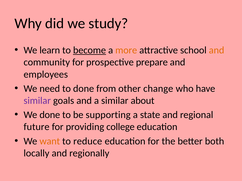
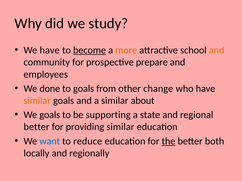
We learn: learn -> have (50, 50)
need: need -> done (50, 89)
to done: done -> goals (84, 89)
similar colour: purple -> orange (37, 101)
We done: done -> goals (50, 115)
future: future -> better (37, 127)
providing college: college -> similar (120, 127)
want colour: orange -> blue (50, 141)
the underline: none -> present (168, 141)
